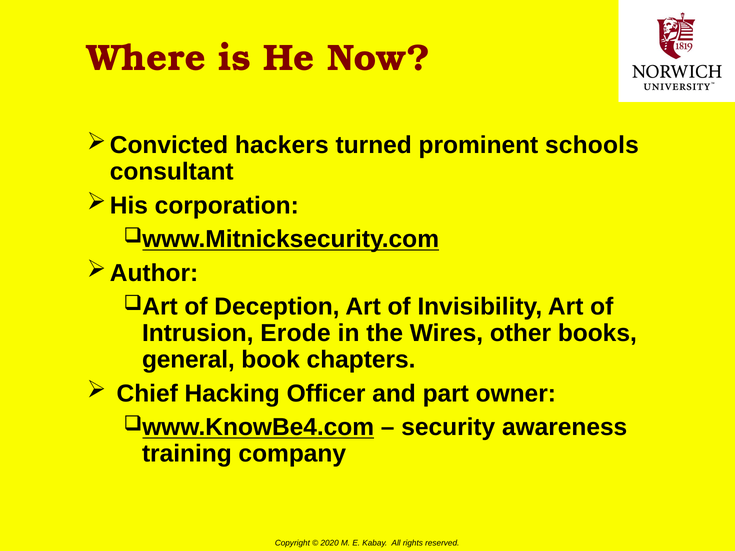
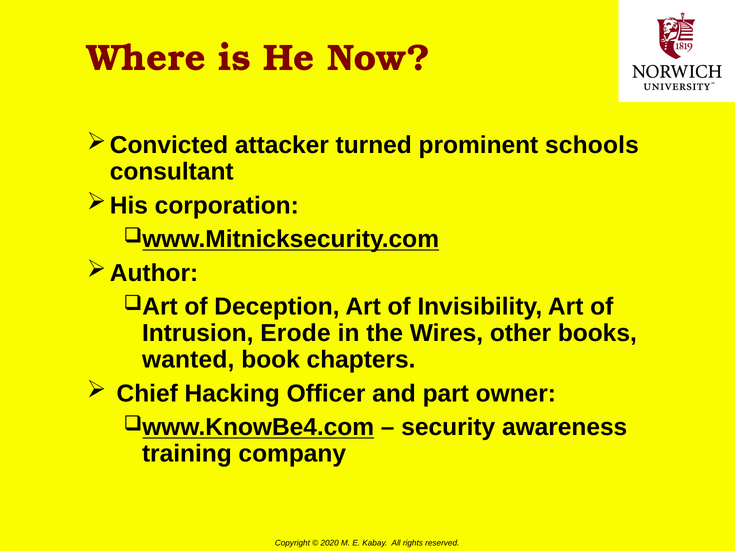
hackers: hackers -> attacker (282, 145)
general: general -> wanted (188, 360)
